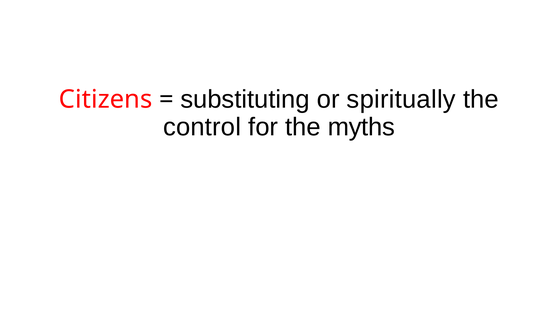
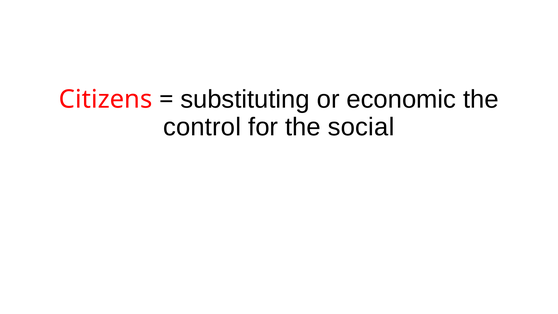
spiritually: spiritually -> economic (401, 99)
myths: myths -> social (361, 127)
